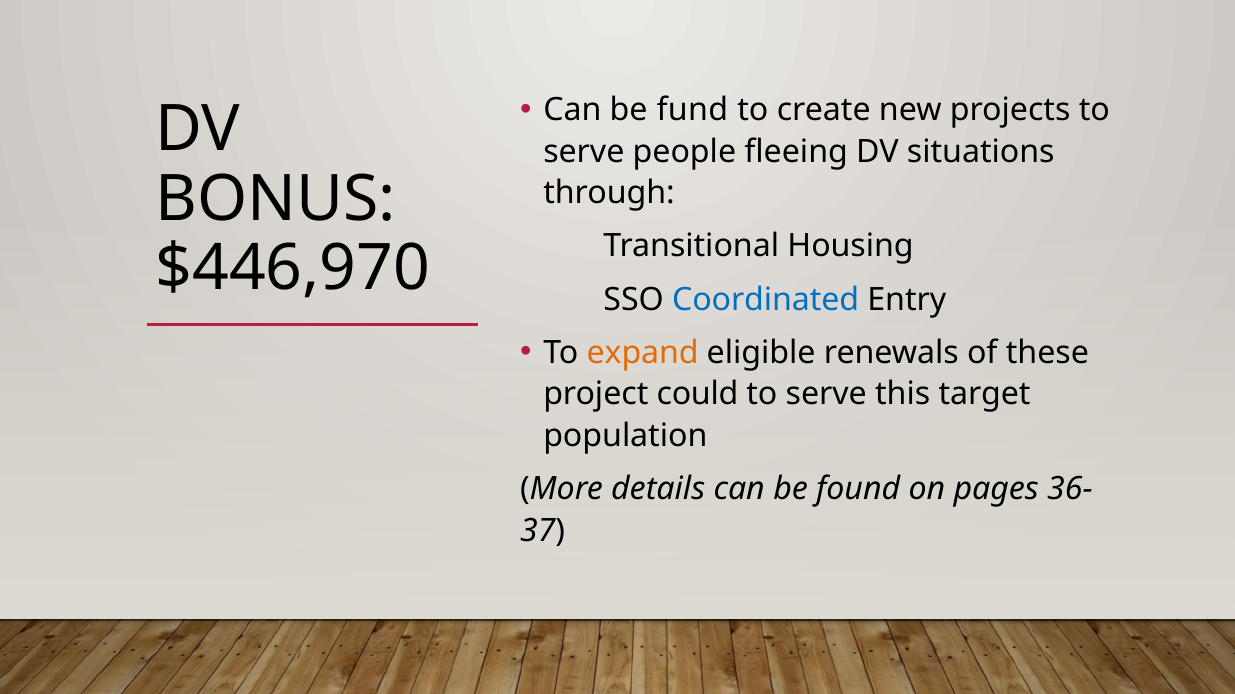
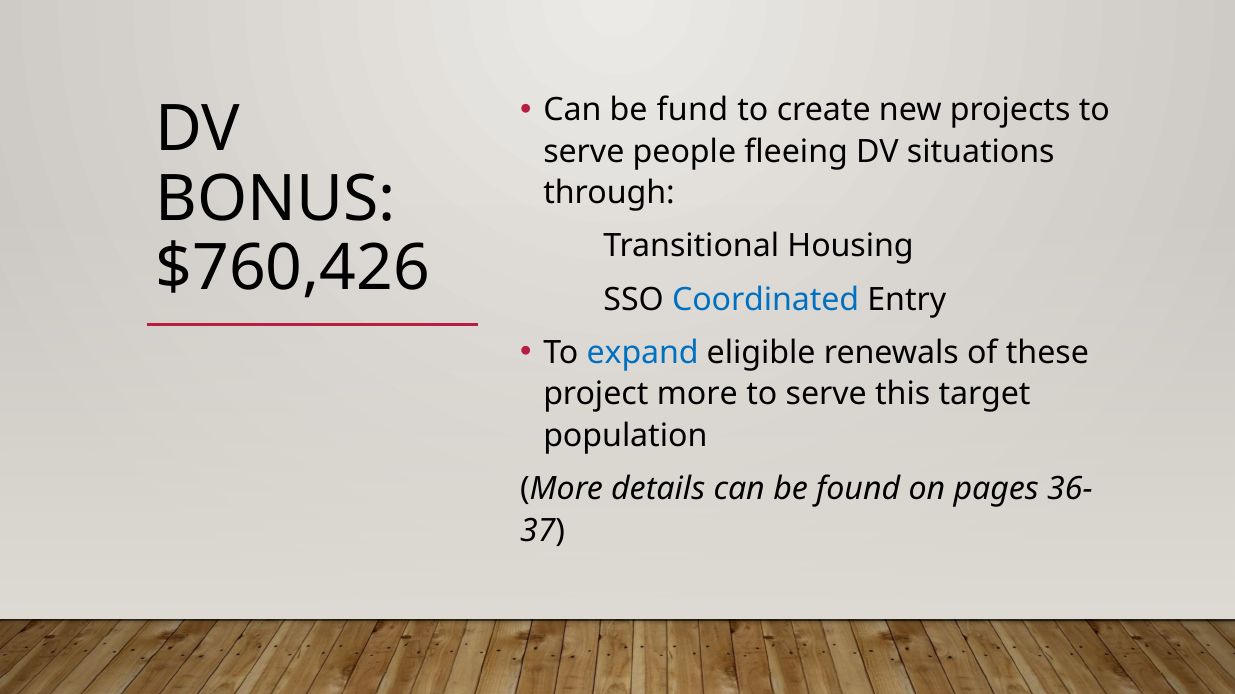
$446,970: $446,970 -> $760,426 (293, 269)
expand colour: orange -> blue (643, 353)
project could: could -> more (697, 395)
